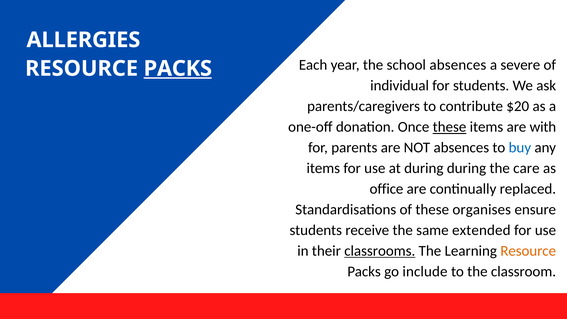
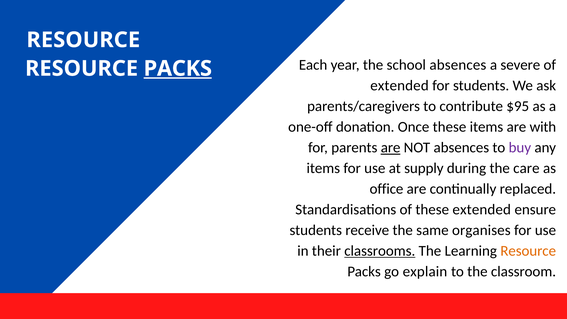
ALLERGIES: ALLERGIES -> RESOURCE (83, 40)
individual: individual -> extended (399, 86)
$20: $20 -> $95 (518, 106)
these underline: present -> none (450, 127)
are underline: none -> present (391, 148)
buy colour: blue -> purple (520, 148)
at during: during -> supply (424, 168)
these organises: organises -> extended (482, 210)
extended: extended -> organises (481, 230)
include: include -> explain (425, 271)
